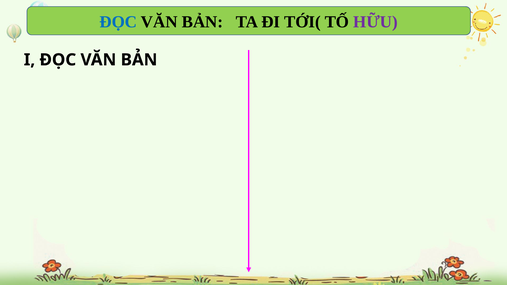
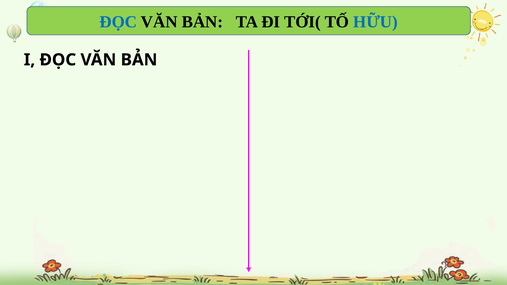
HỮU colour: purple -> blue (376, 22)
